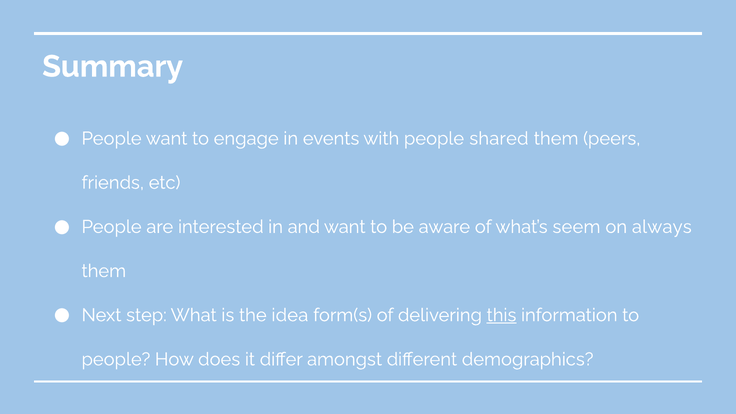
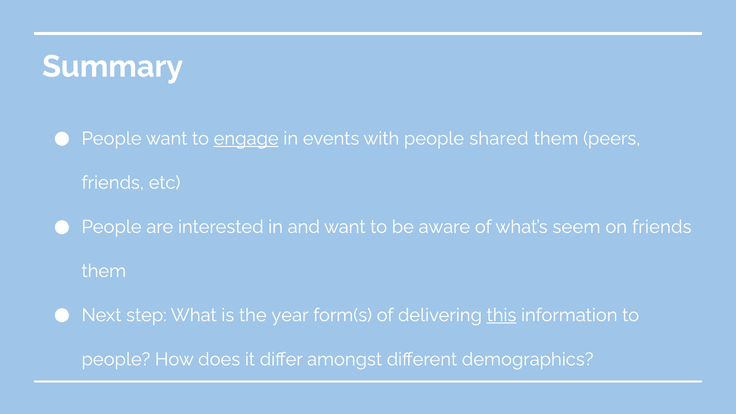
engage underline: none -> present (246, 139)
on always: always -> friends (662, 227)
idea: idea -> year (290, 315)
